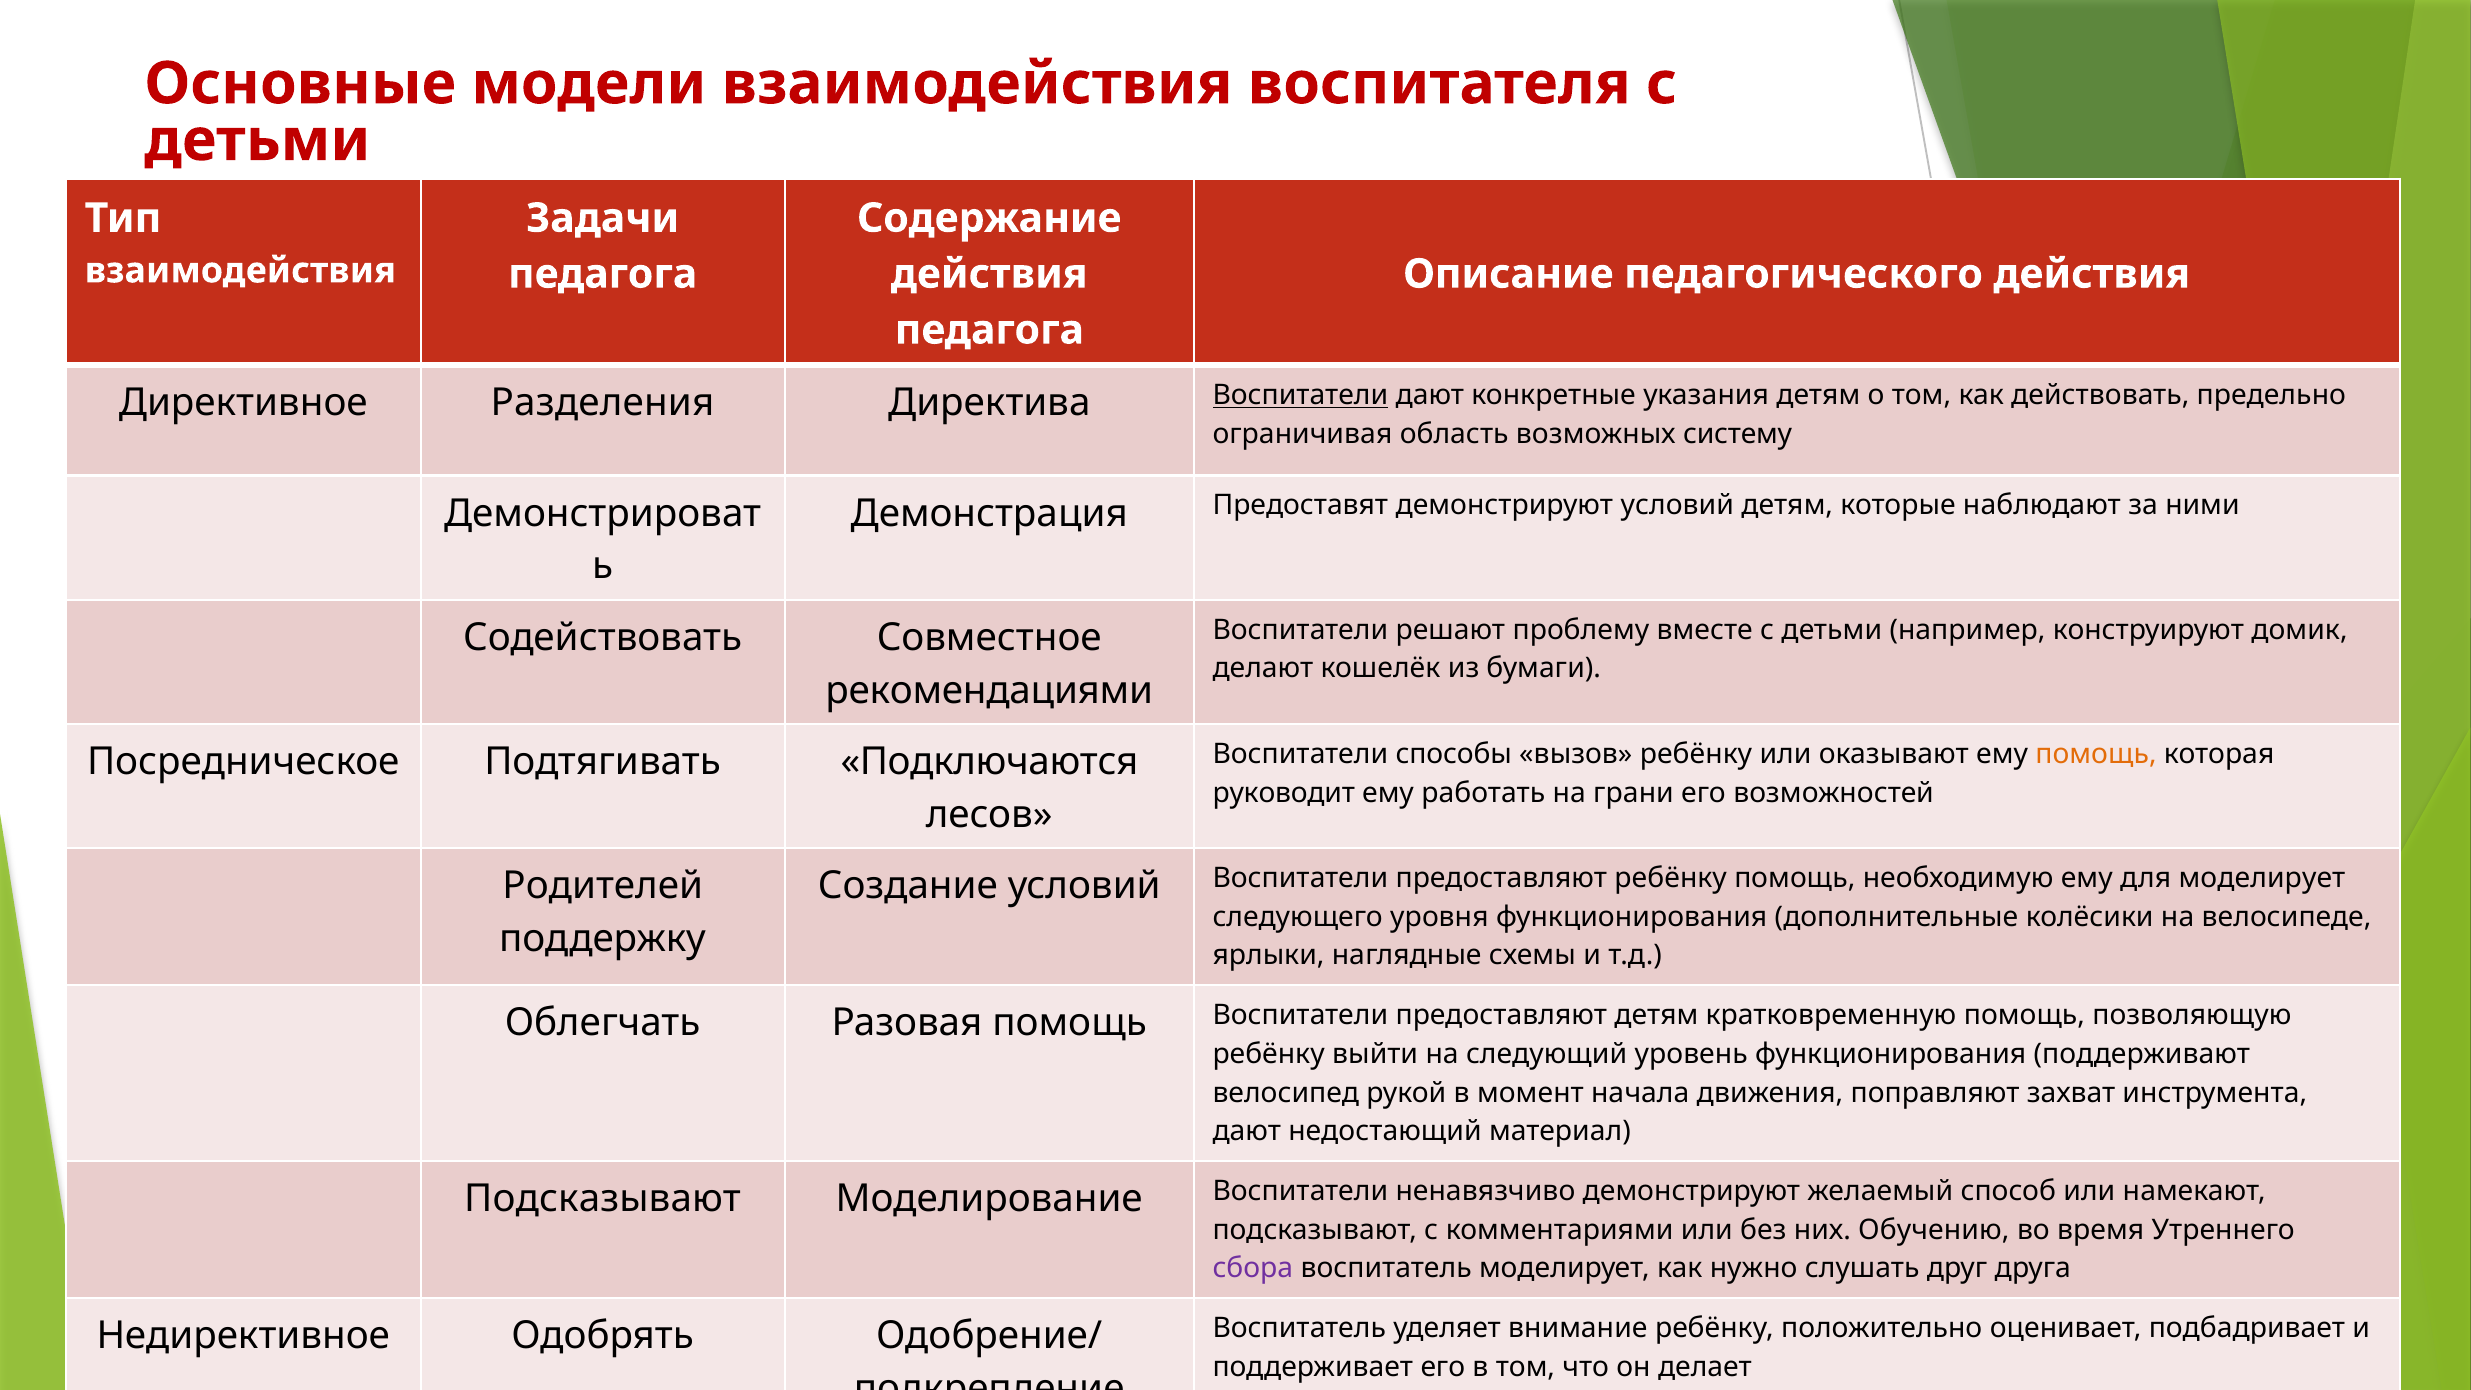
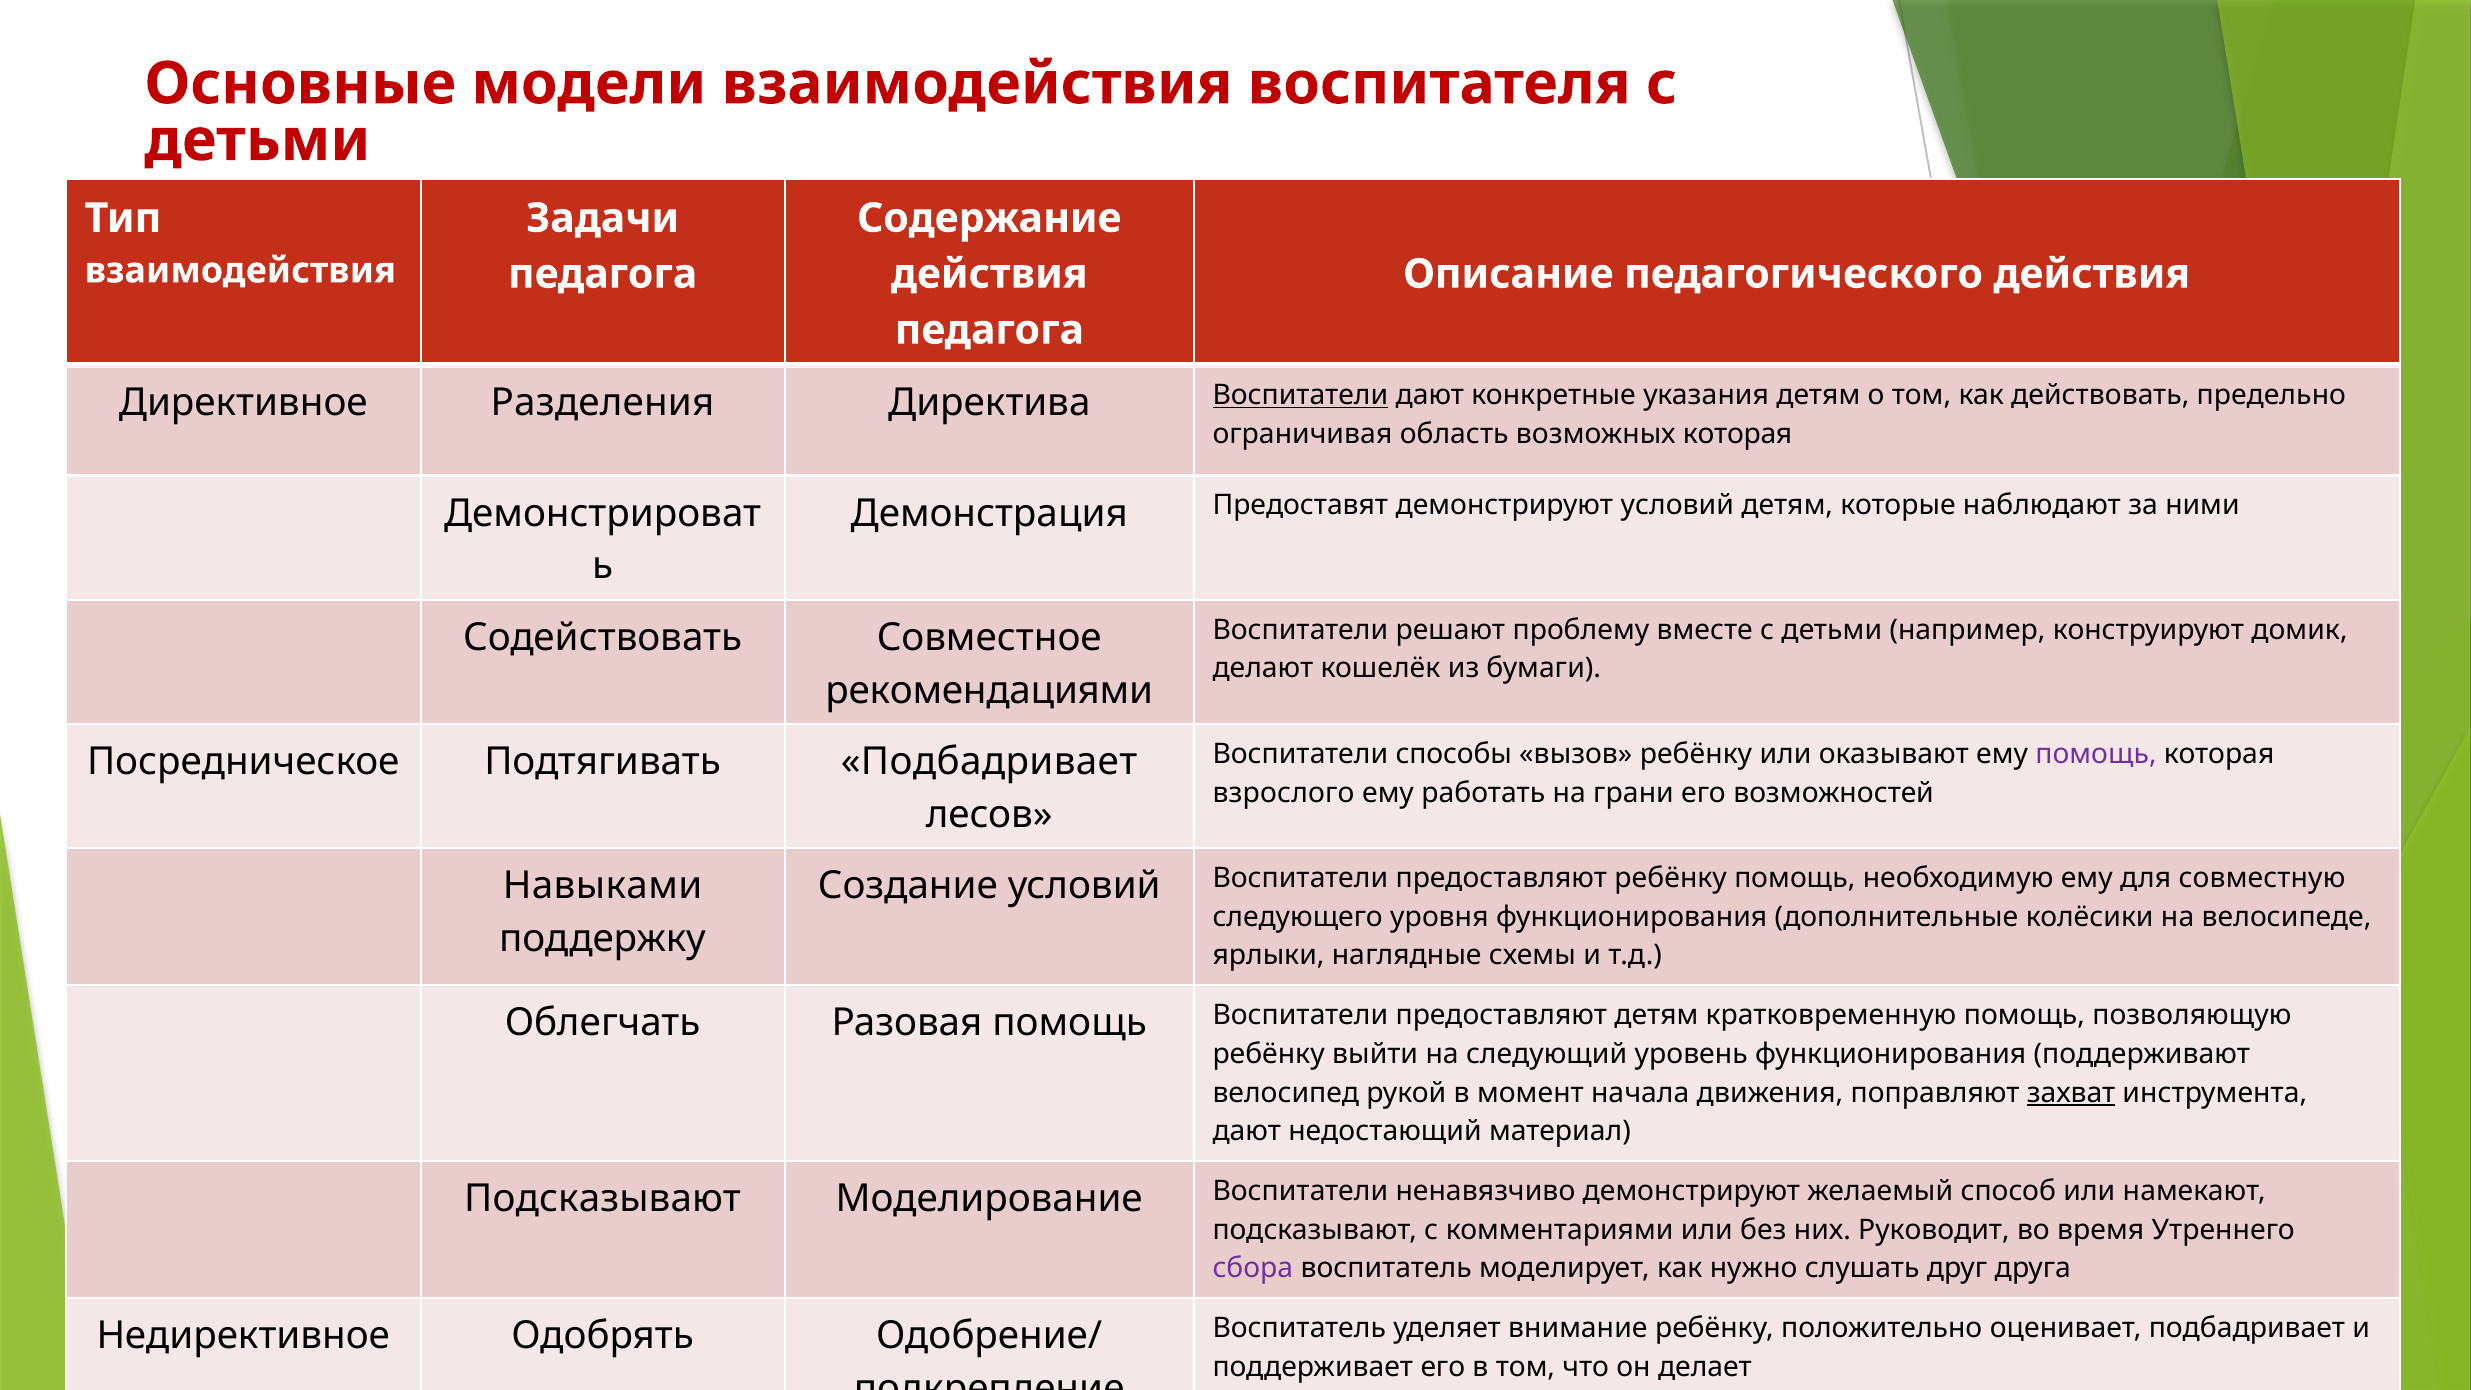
возможных систему: систему -> которая (1738, 434)
помощь colour: orange -> purple (2096, 754)
Подтягивать Подключаются: Подключаются -> Подбадривает (989, 762)
руководит: руководит -> взрослого (1284, 793)
Родителей: Родителей -> Навыками (603, 886)
для моделирует: моделирует -> совместную (2262, 878)
захват underline: none -> present (2071, 1093)
Обучению: Обучению -> Руководит (1934, 1230)
